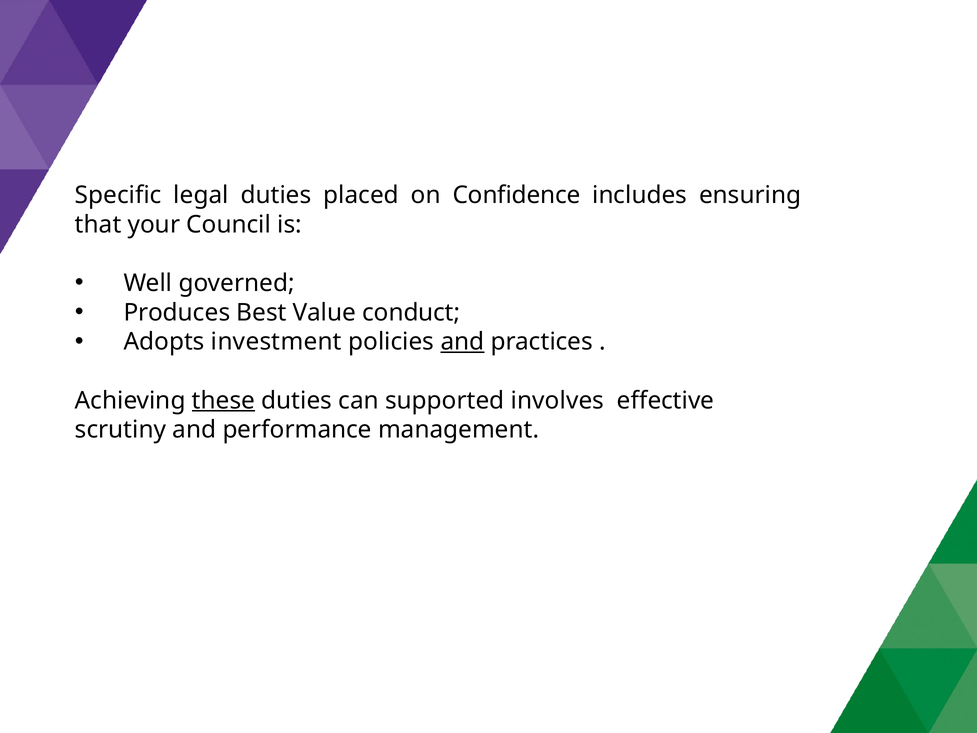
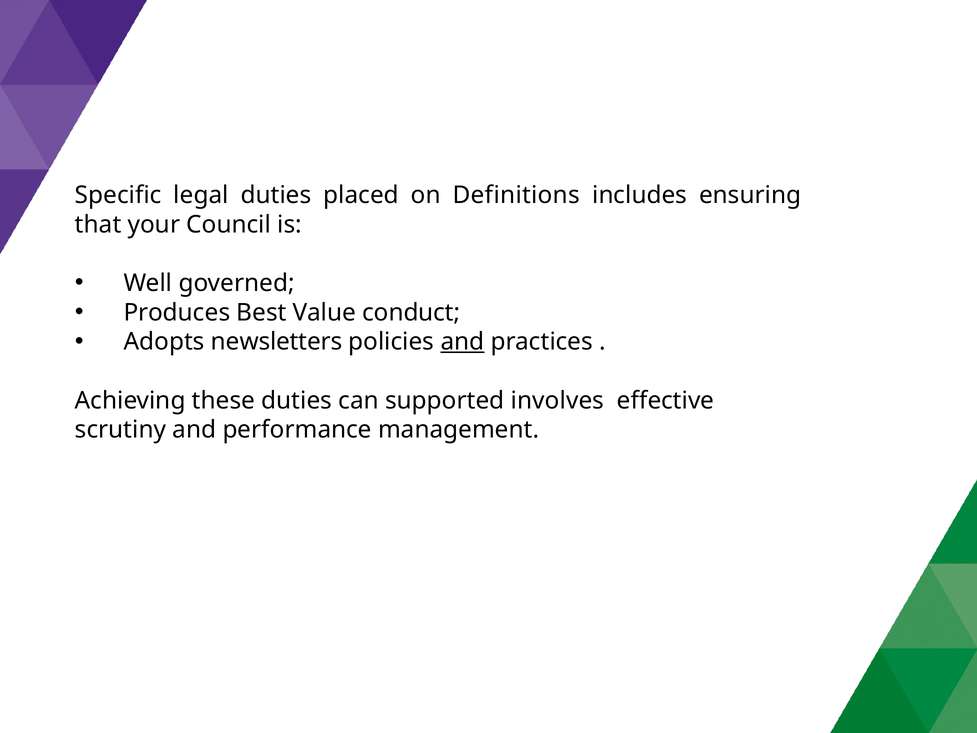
Confidence: Confidence -> Definitions (516, 195)
investment: investment -> newsletters (277, 342)
these underline: present -> none (224, 400)
